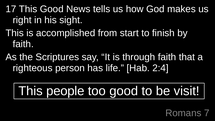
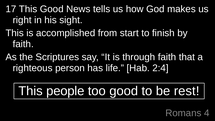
visit: visit -> rest (187, 91)
7: 7 -> 4 (207, 113)
